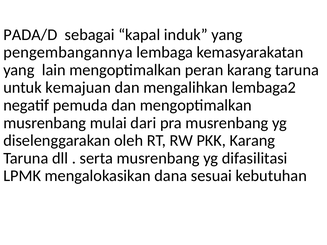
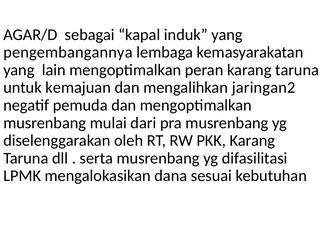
PADA/D: PADA/D -> AGAR/D (30, 35)
lembaga2: lembaga2 -> jaringan2 (264, 88)
